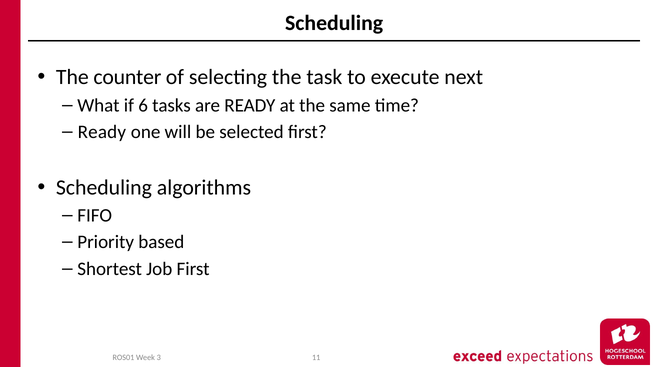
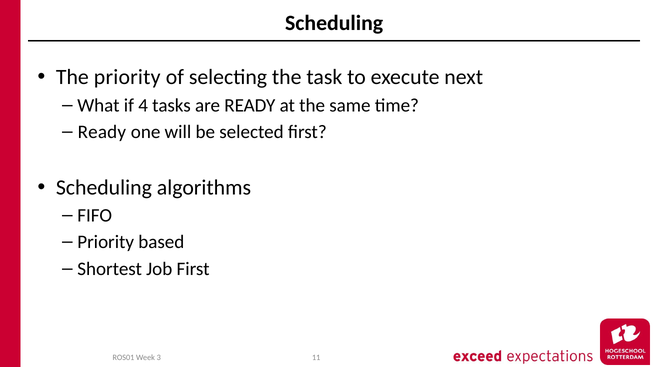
The counter: counter -> priority (127, 77)
6: 6 -> 4 (143, 105)
